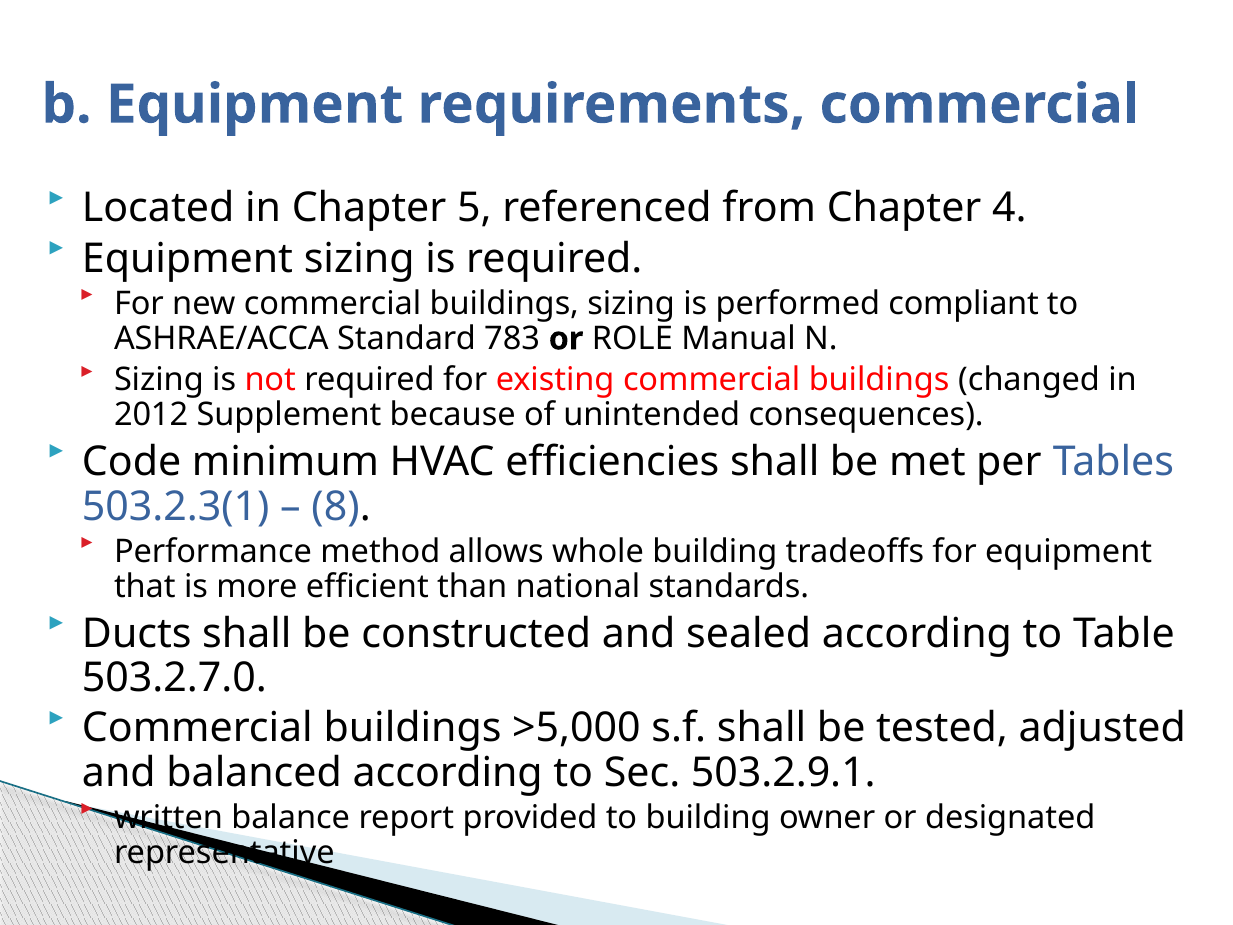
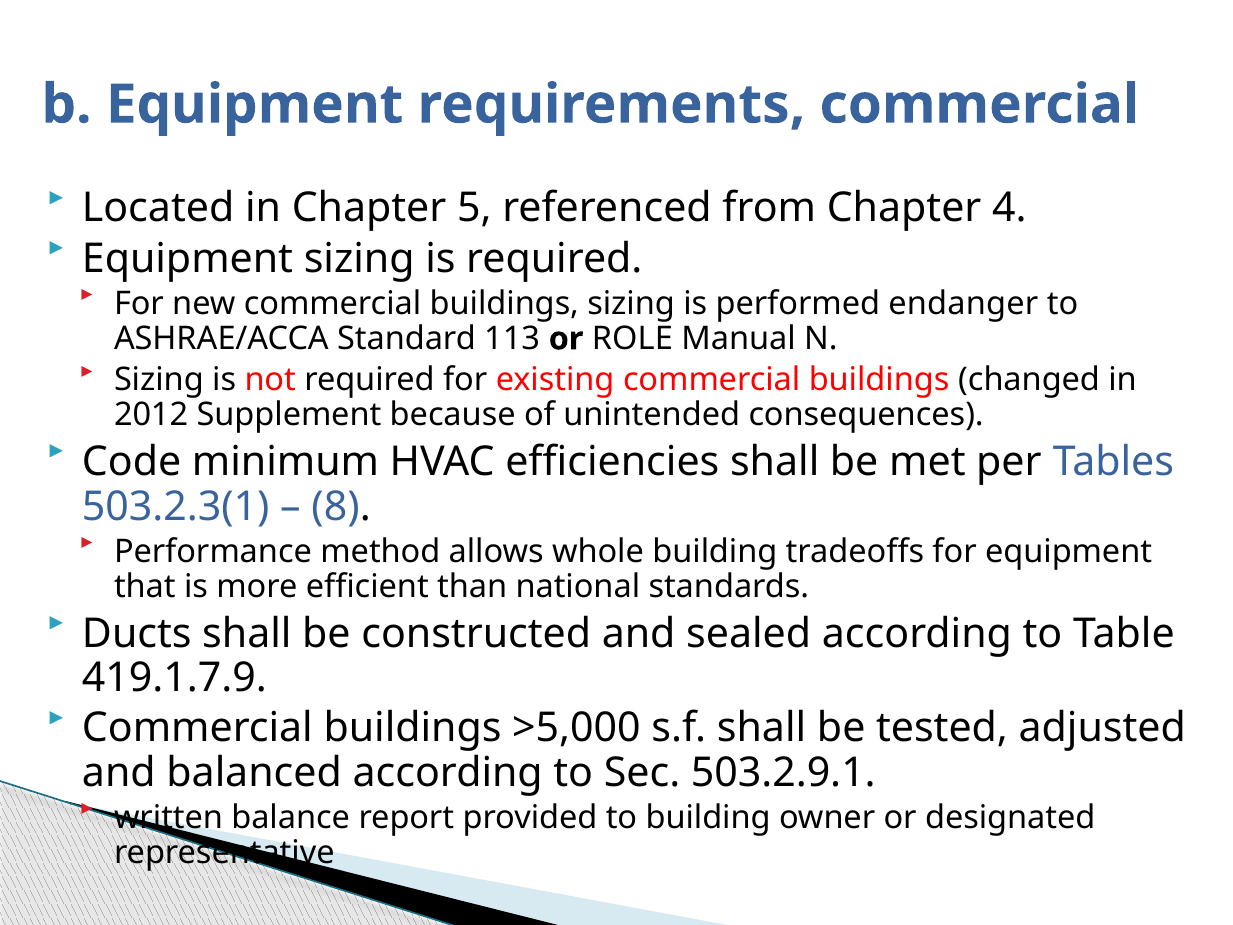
compliant: compliant -> endanger (963, 303)
783: 783 -> 113 (512, 339)
503.2.7.0: 503.2.7.0 -> 419.1.7.9 (174, 678)
